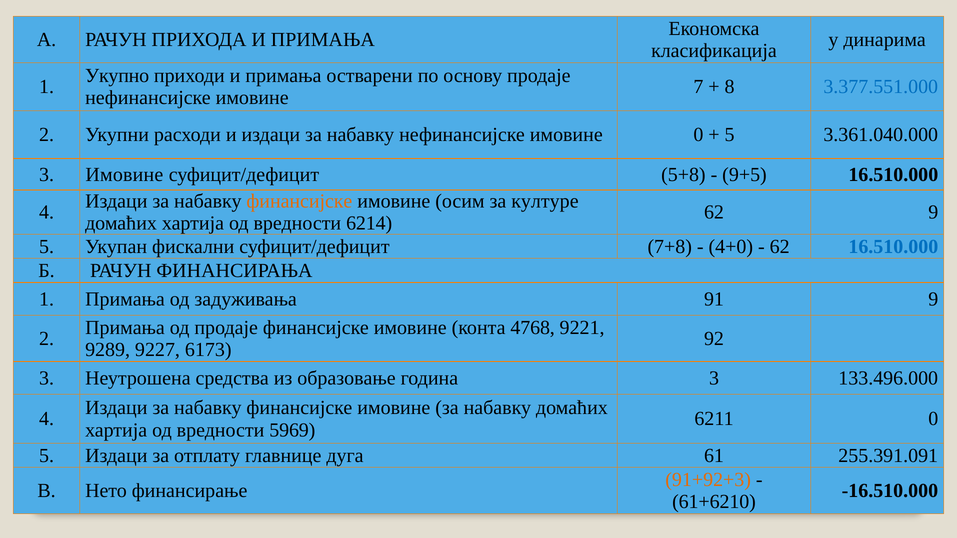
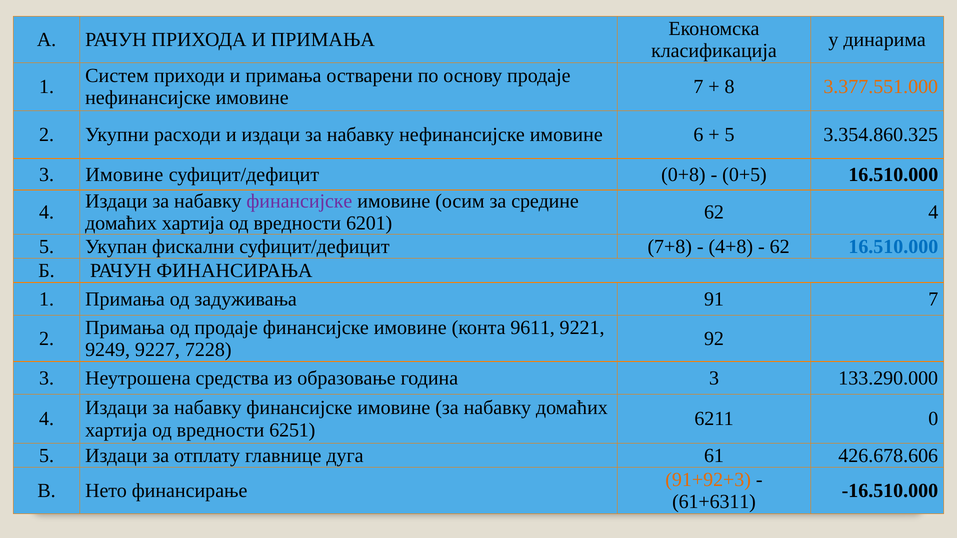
Укупно: Укупно -> Систем (117, 76)
3.377.551.000 colour: blue -> orange (881, 87)
имовине 0: 0 -> 6 (698, 135)
3.361.040.000: 3.361.040.000 -> 3.354.860.325 (881, 135)
5+8: 5+8 -> 0+8 (683, 175)
9+5: 9+5 -> 0+5 (745, 175)
финансијске colour: orange -> purple (299, 201)
културе: културе -> средине (545, 201)
62 9: 9 -> 4 (933, 212)
6214: 6214 -> 6201 (369, 223)
4+0: 4+0 -> 4+8 (731, 247)
91 9: 9 -> 7 (933, 299)
4768: 4768 -> 9611 (533, 328)
9289: 9289 -> 9249 (108, 350)
6173: 6173 -> 7228 (208, 350)
133.496.000: 133.496.000 -> 133.290.000 (888, 378)
5969: 5969 -> 6251 (292, 430)
255.391.091: 255.391.091 -> 426.678.606 (888, 456)
61+6210: 61+6210 -> 61+6311 (714, 502)
